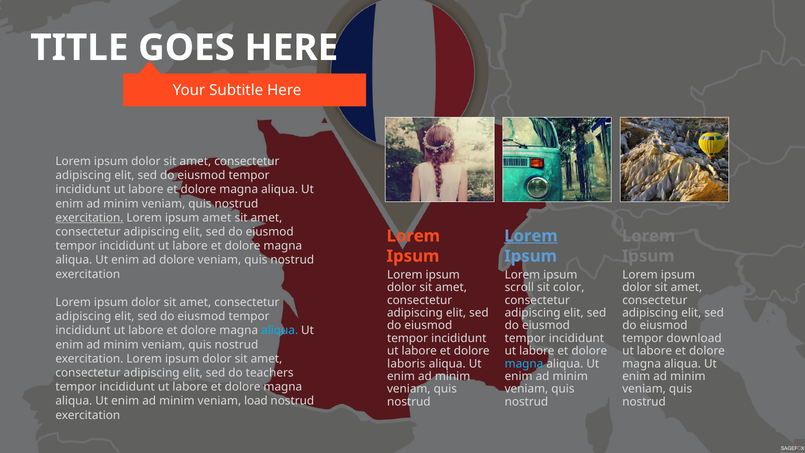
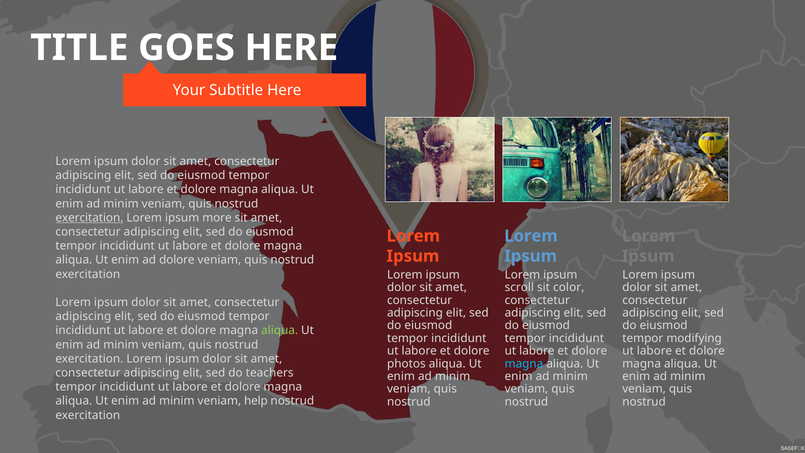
ipsum amet: amet -> more (217, 218)
Lorem underline: present -> none (531, 236)
aliqua colour: light blue -> light green (280, 330)
download: download -> modifying (694, 338)
laboris: laboris -> photos (406, 364)
load: load -> help (256, 401)
